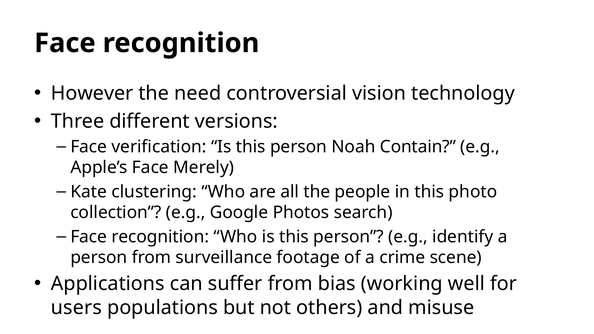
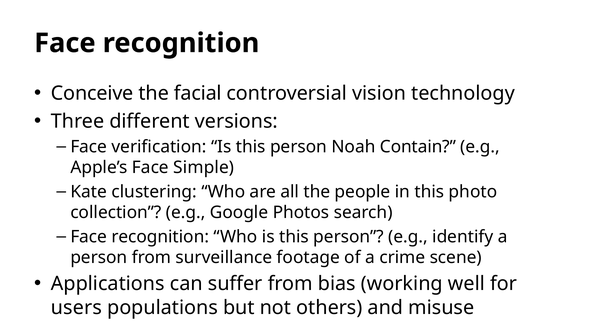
However: However -> Conceive (92, 93)
need: need -> facial (198, 93)
Merely: Merely -> Simple (204, 168)
